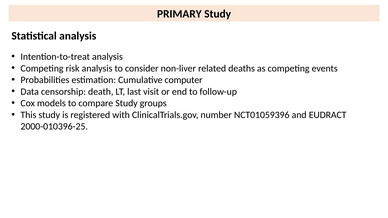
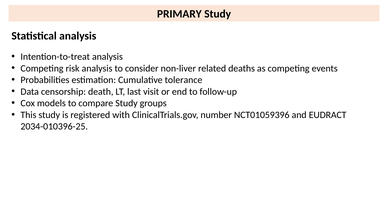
computer: computer -> tolerance (184, 80)
2000-010396-25: 2000-010396-25 -> 2034-010396-25 (54, 127)
